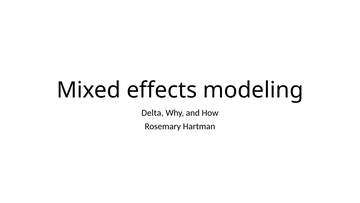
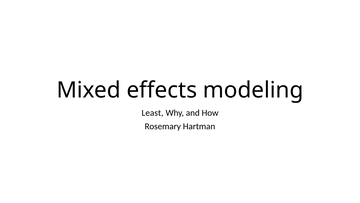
Delta: Delta -> Least (152, 113)
